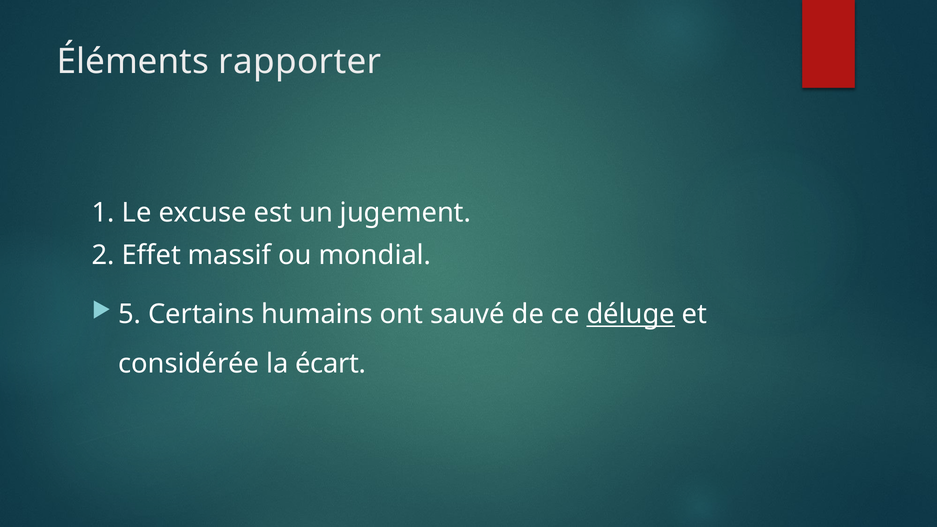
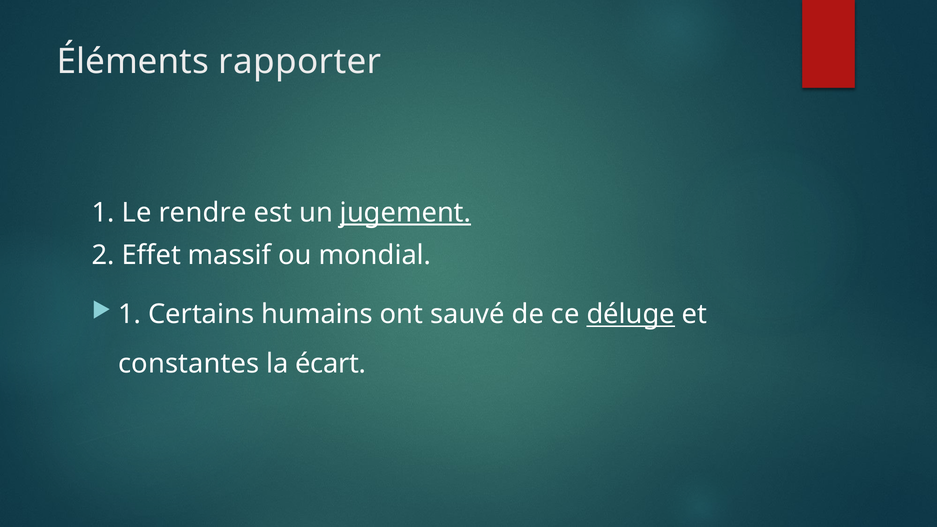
excuse: excuse -> rendre (203, 213)
jugement underline: none -> present (406, 213)
5: 5 -> 1 (130, 314)
considérée: considérée -> constantes (189, 364)
